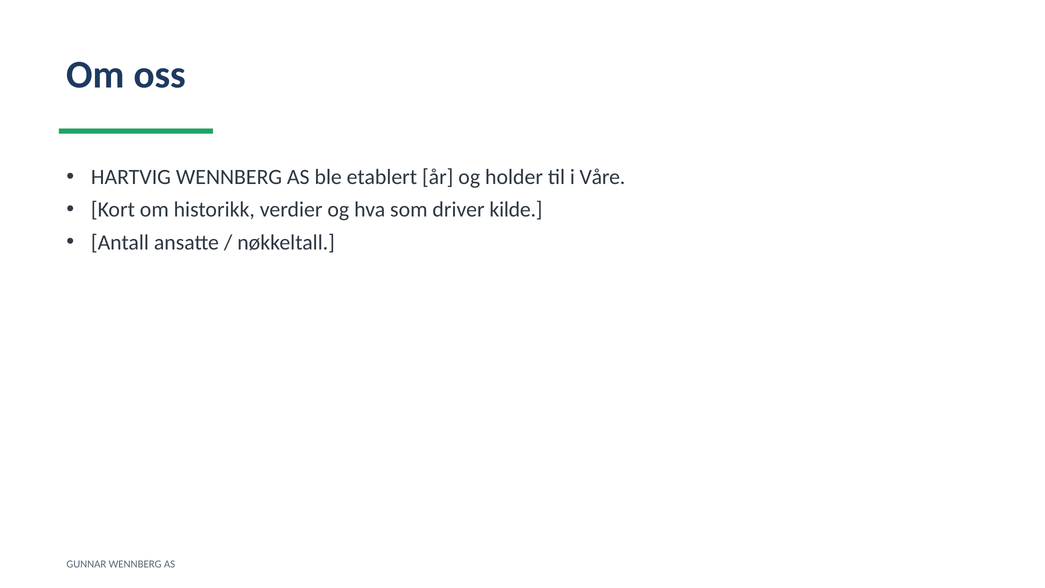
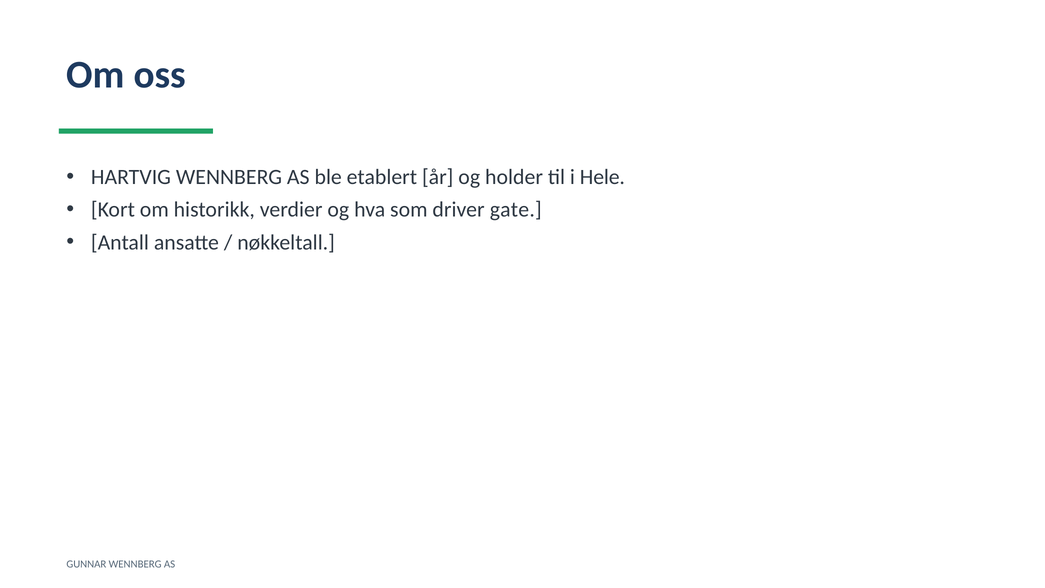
Våre: Våre -> Hele (602, 177)
kilde: kilde -> gate (516, 210)
